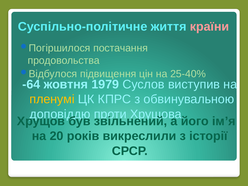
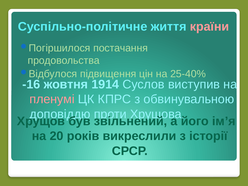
-64: -64 -> -16 (31, 84)
1979: 1979 -> 1914 (105, 84)
пленумі colour: yellow -> pink (52, 99)
